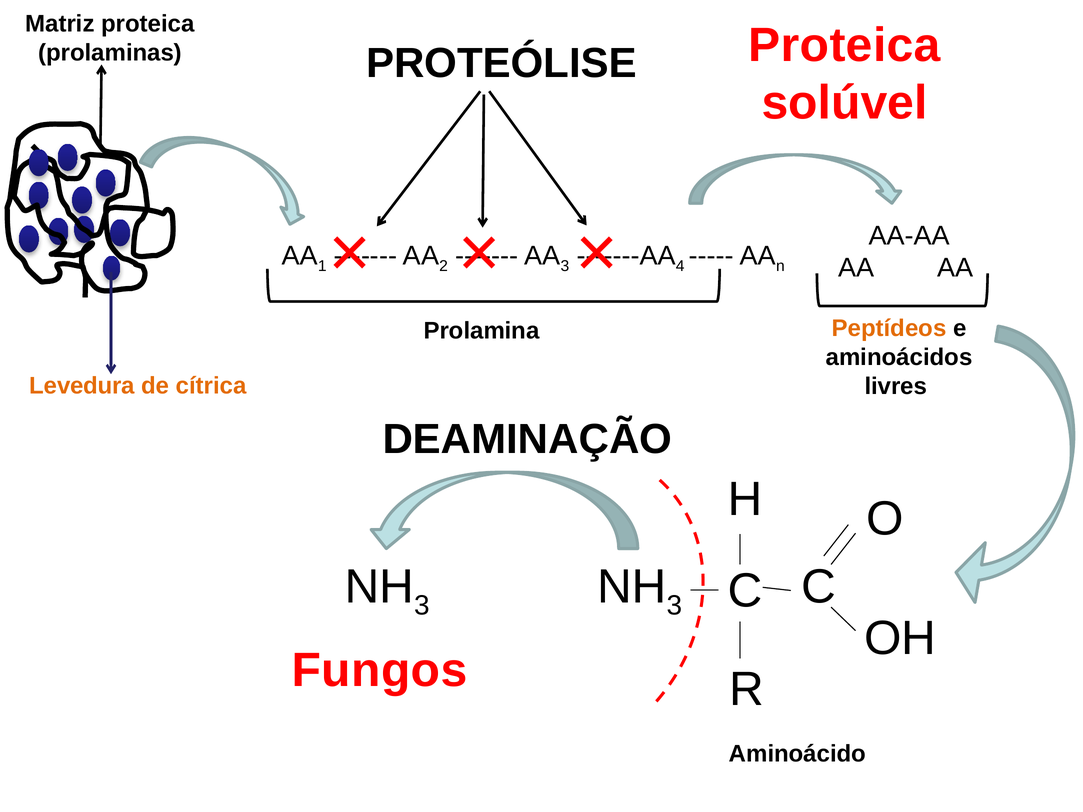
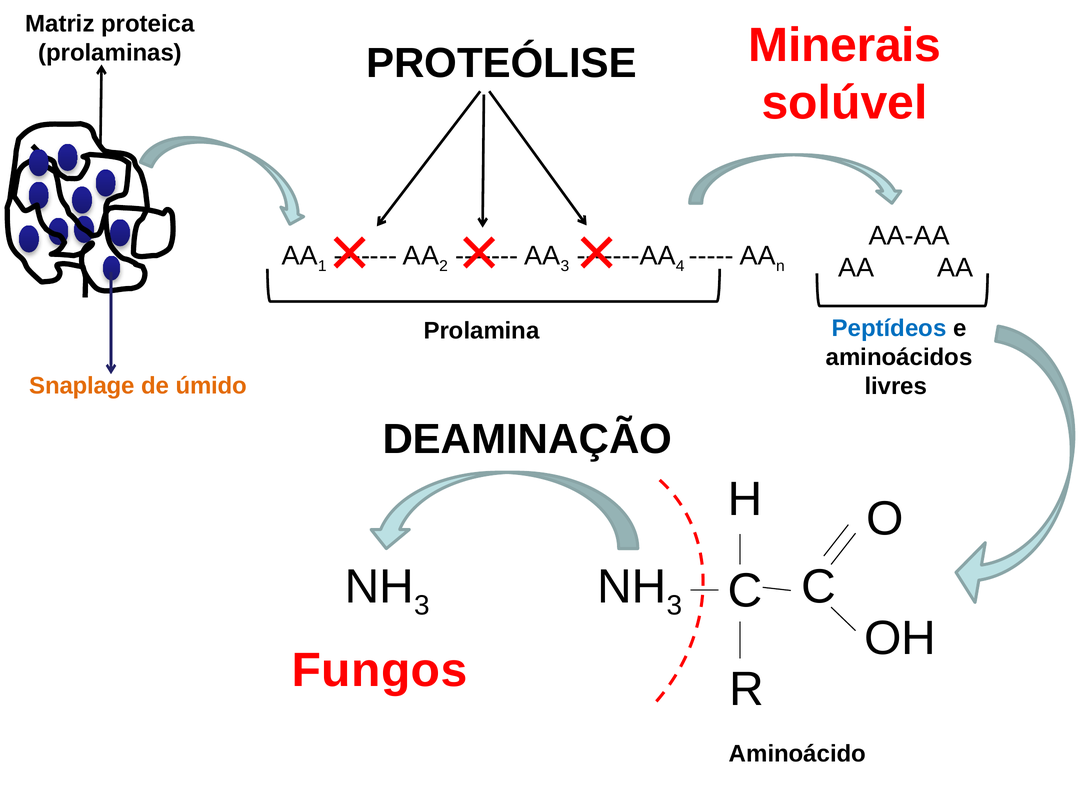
Proteica: Proteica -> Minerais (845, 45)
Peptídeos colour: orange -> blue (889, 329)
Levedura: Levedura -> Snaplage (82, 386)
cítrica: cítrica -> úmido (211, 386)
